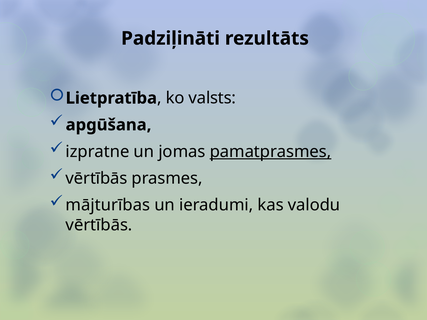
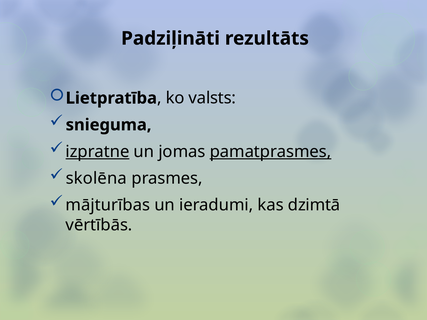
apgūšana: apgūšana -> snieguma (109, 125)
izpratne underline: none -> present (98, 152)
vērtībās: vērtībās -> skolēna (96, 179)
valodu: valodu -> dzimtā (314, 205)
